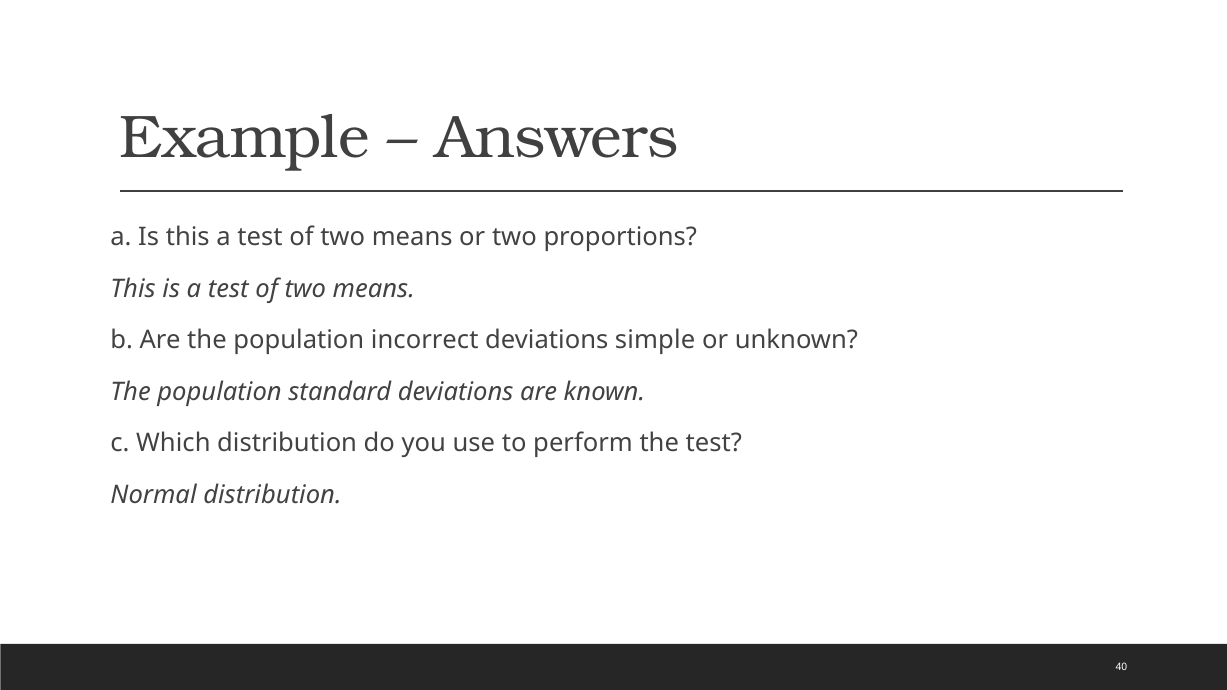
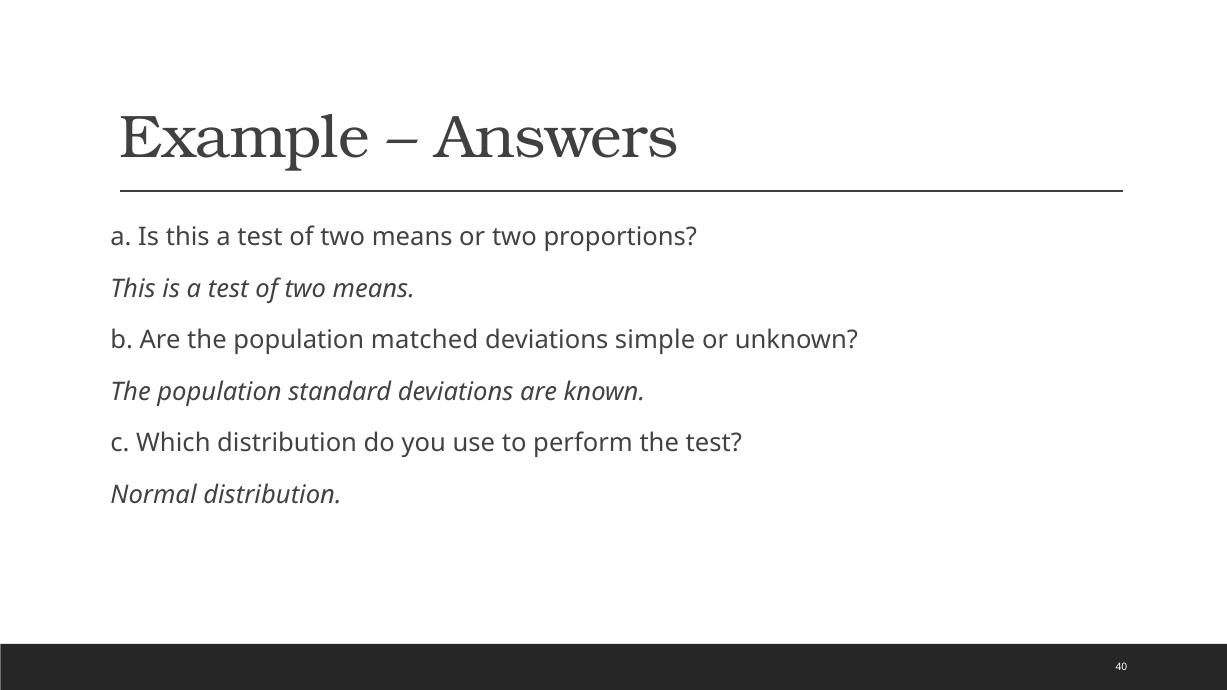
incorrect: incorrect -> matched (425, 340)
